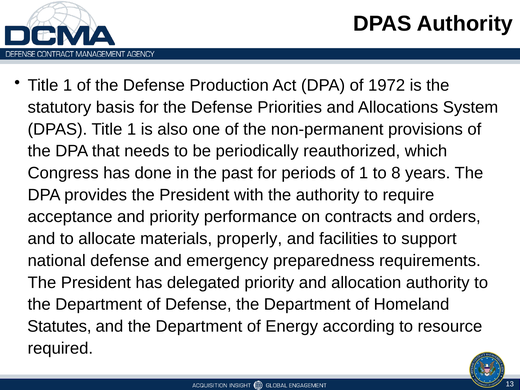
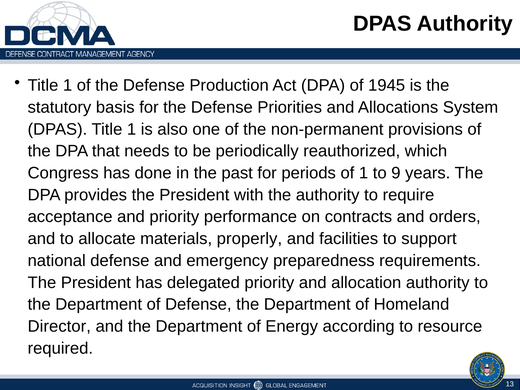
1972: 1972 -> 1945 (387, 85)
8: 8 -> 9 (396, 173)
Statutes: Statutes -> Director (59, 326)
